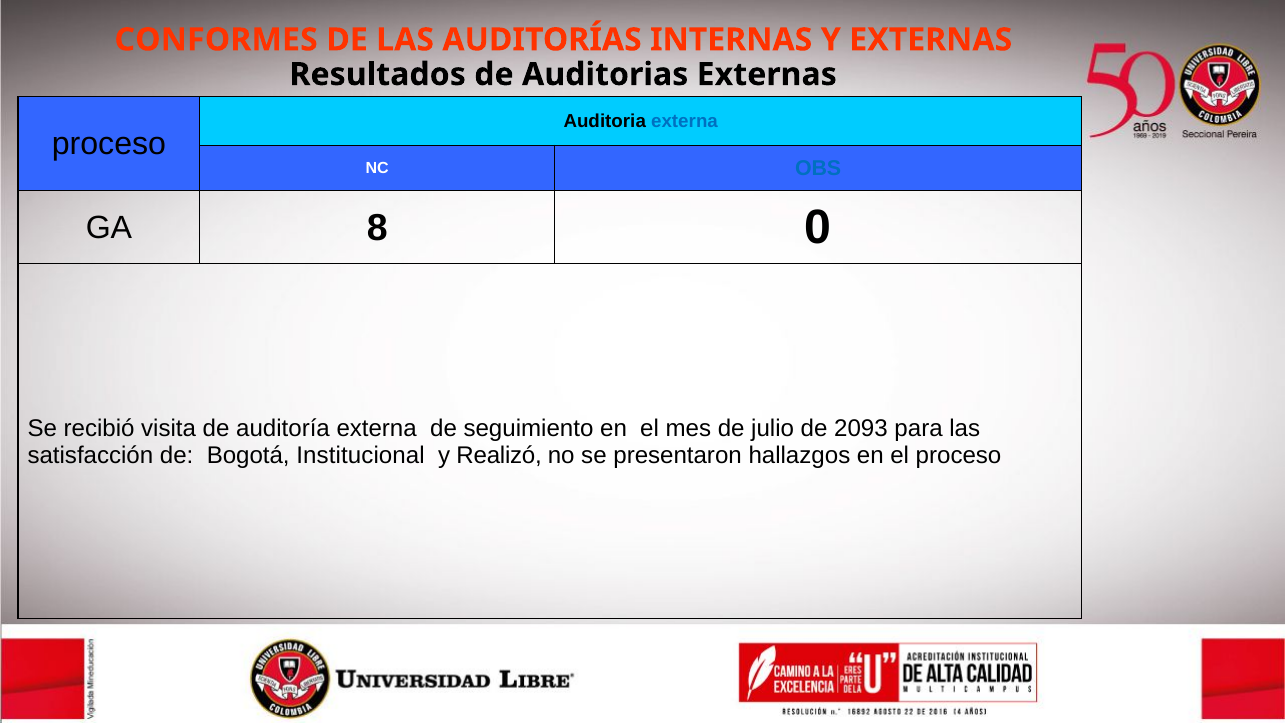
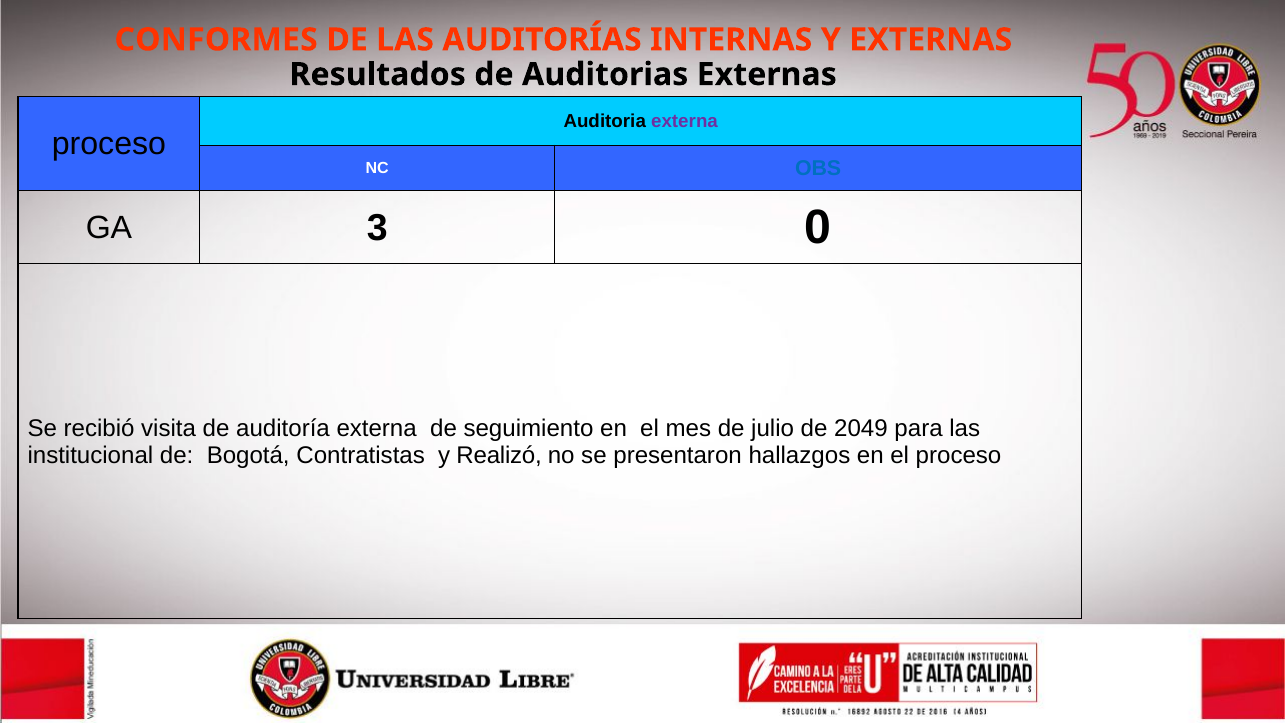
externa colour: blue -> purple (684, 121)
8: 8 -> 3 (377, 228)
2093: 2093 -> 2049 (861, 428)
satisfacción: satisfacción -> institucional (90, 455)
Institucional: Institucional -> Contratistas (361, 455)
